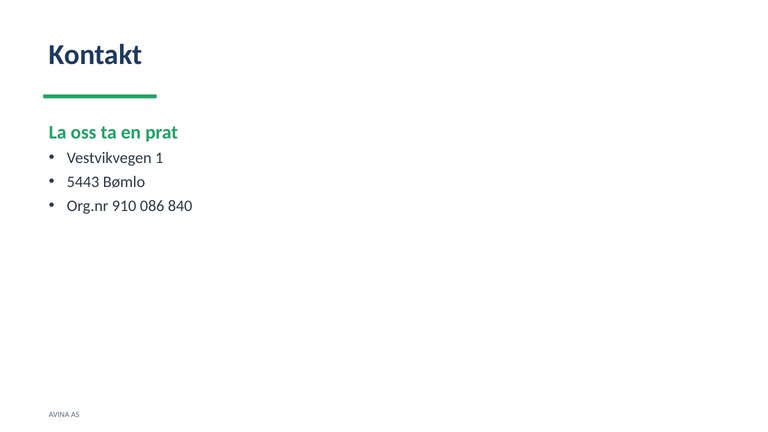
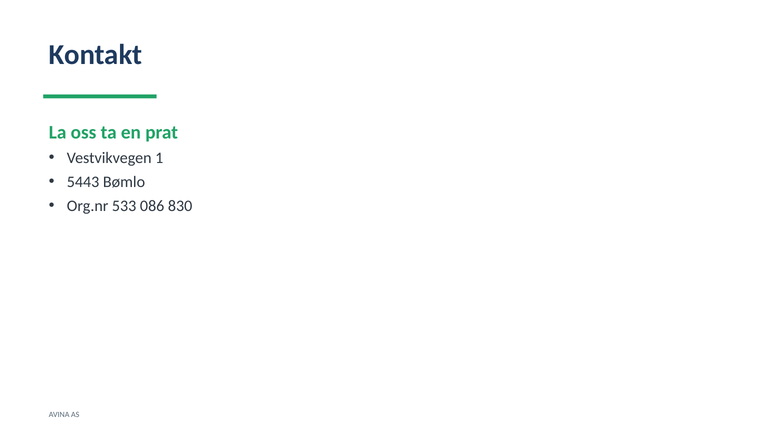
910: 910 -> 533 (124, 206)
840: 840 -> 830 (180, 206)
